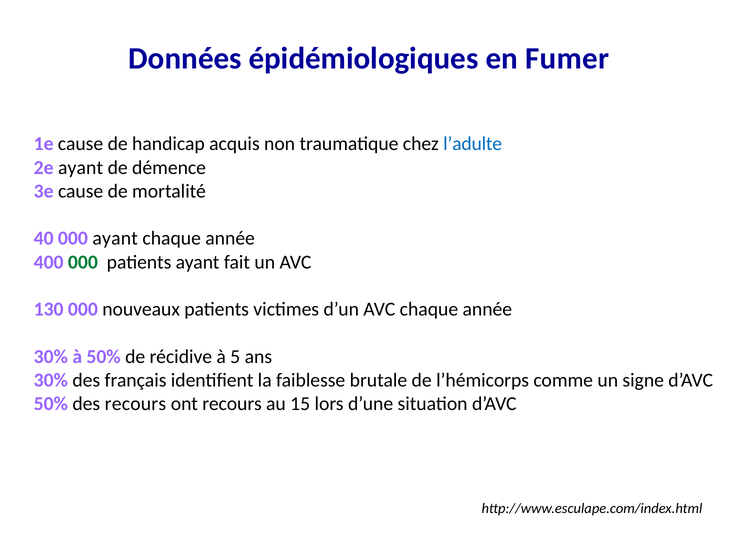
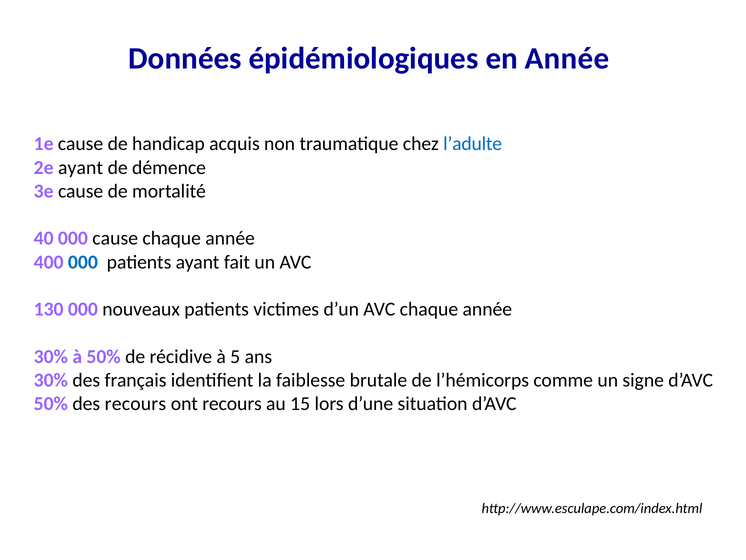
en Fumer: Fumer -> Année (567, 58)
000 ayant: ayant -> cause (115, 238)
000 colour: green -> blue (83, 262)
